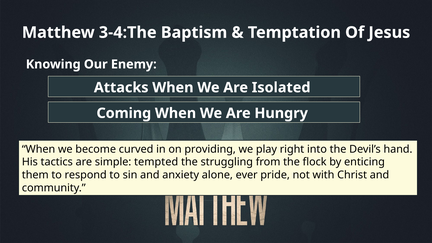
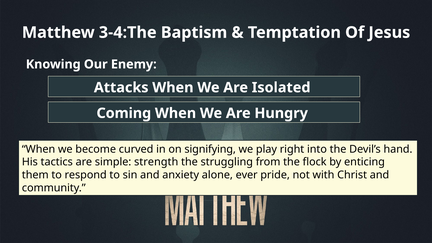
providing: providing -> signifying (210, 149)
tempted: tempted -> strength (156, 162)
